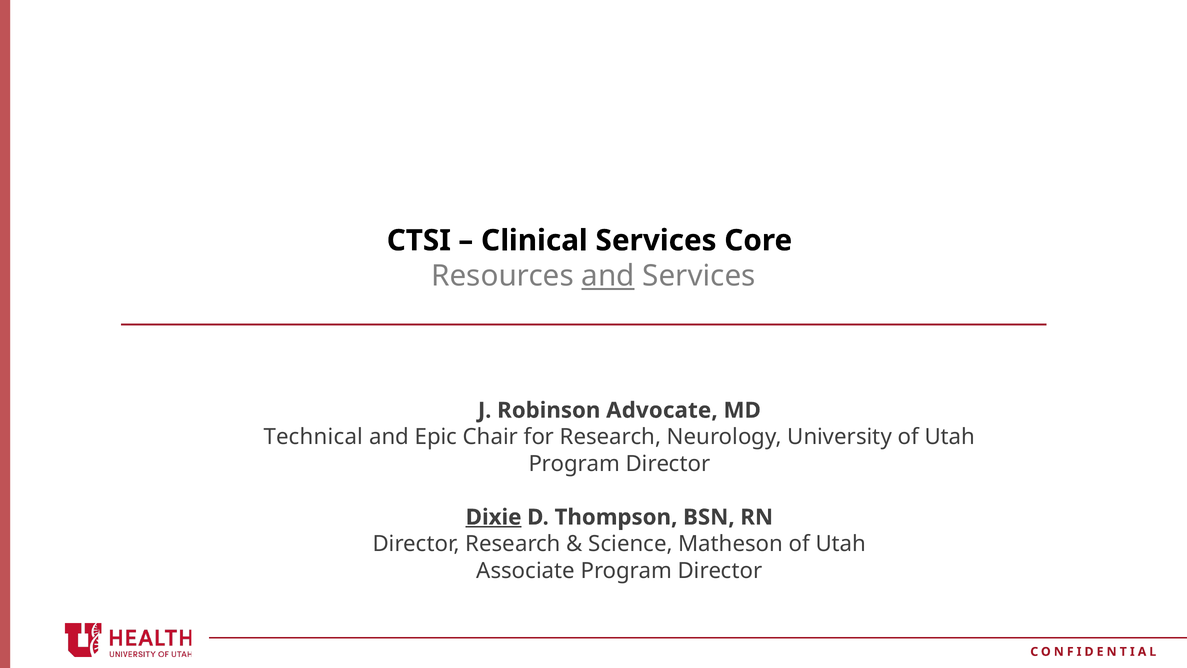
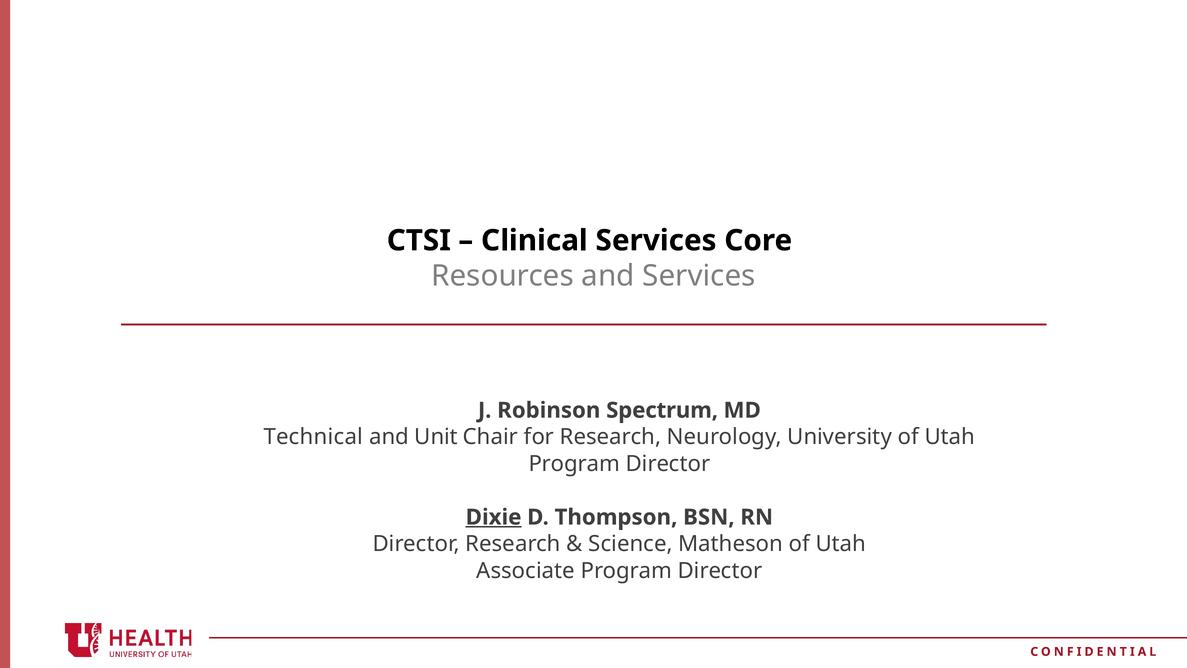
and underline: present -> none (608, 276)
Advocate: Advocate -> Spectrum (662, 410)
Epic: Epic -> Unit (436, 437)
